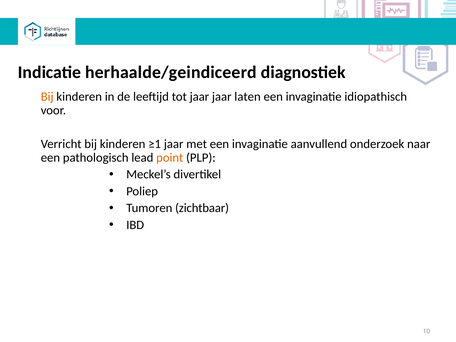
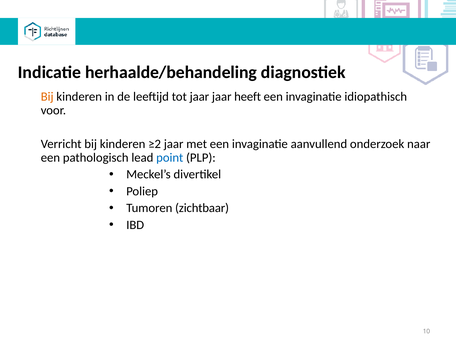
herhaalde/geindiceerd: herhaalde/geindiceerd -> herhaalde/behandeling (171, 72)
laten: laten -> heeft (248, 97)
≥1: ≥1 -> ≥2 (155, 144)
point colour: orange -> blue (170, 158)
